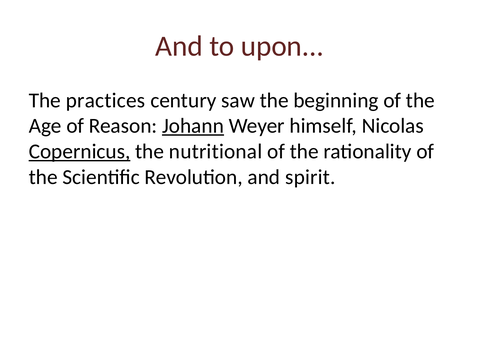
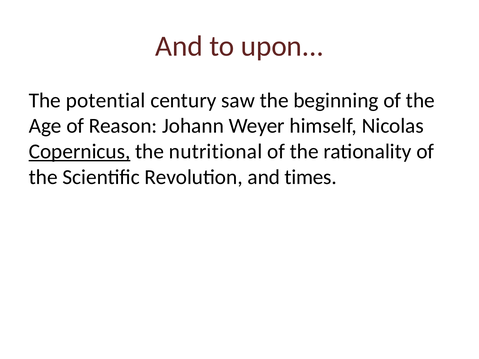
practices: practices -> potential (106, 100)
Johann underline: present -> none (193, 126)
spirit: spirit -> times (311, 177)
